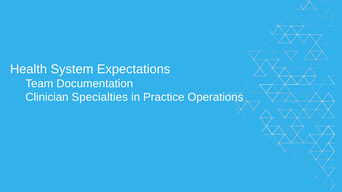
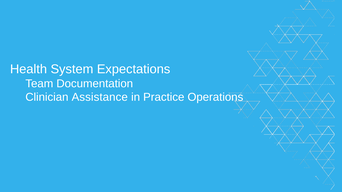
Specialties: Specialties -> Assistance (100, 97)
